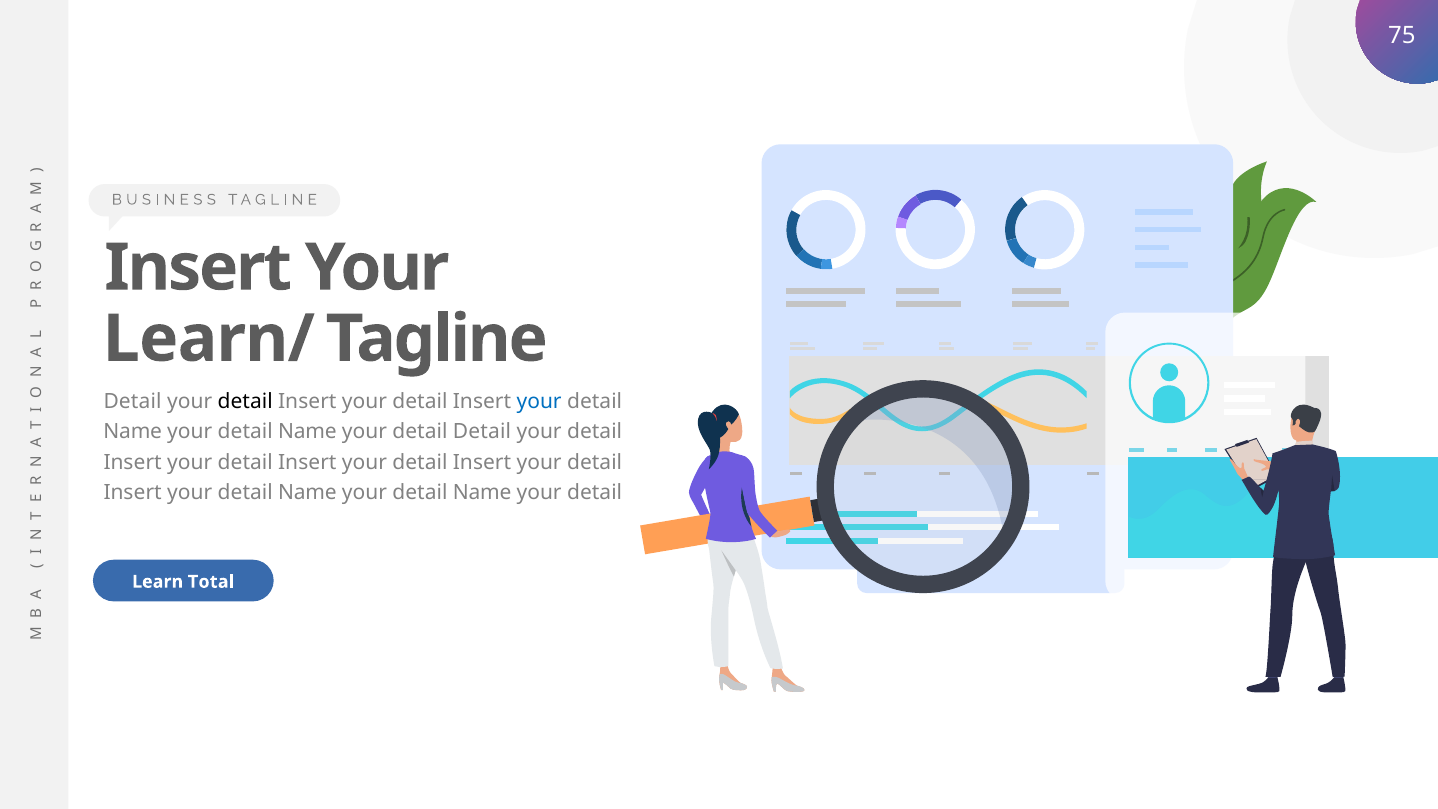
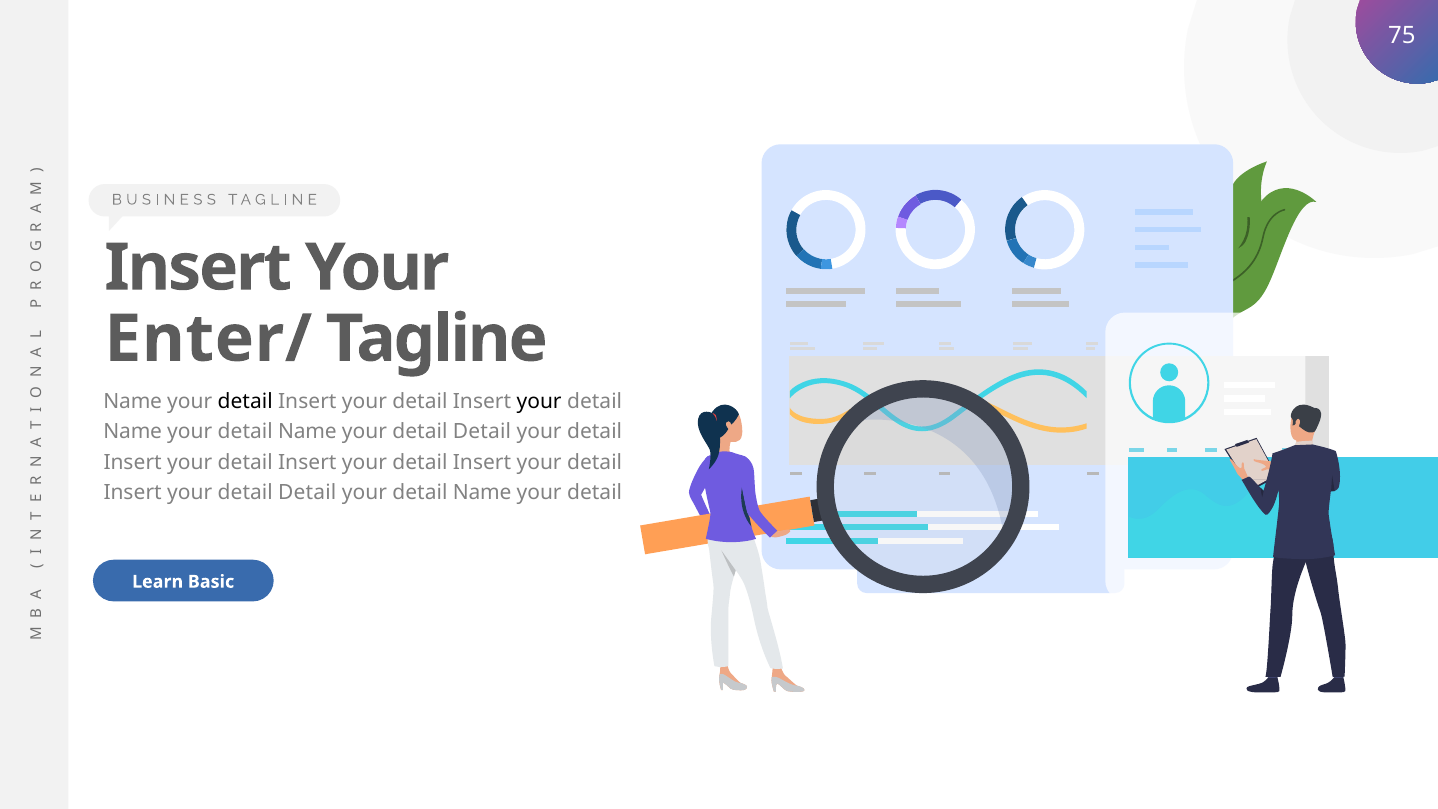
Learn/: Learn/ -> Enter/ (208, 339)
Detail: Detail -> Name (133, 402)
your colour: blue -> black (539, 402)
Name: Name -> Detail (307, 492)
Total: Total -> Basic (211, 582)
